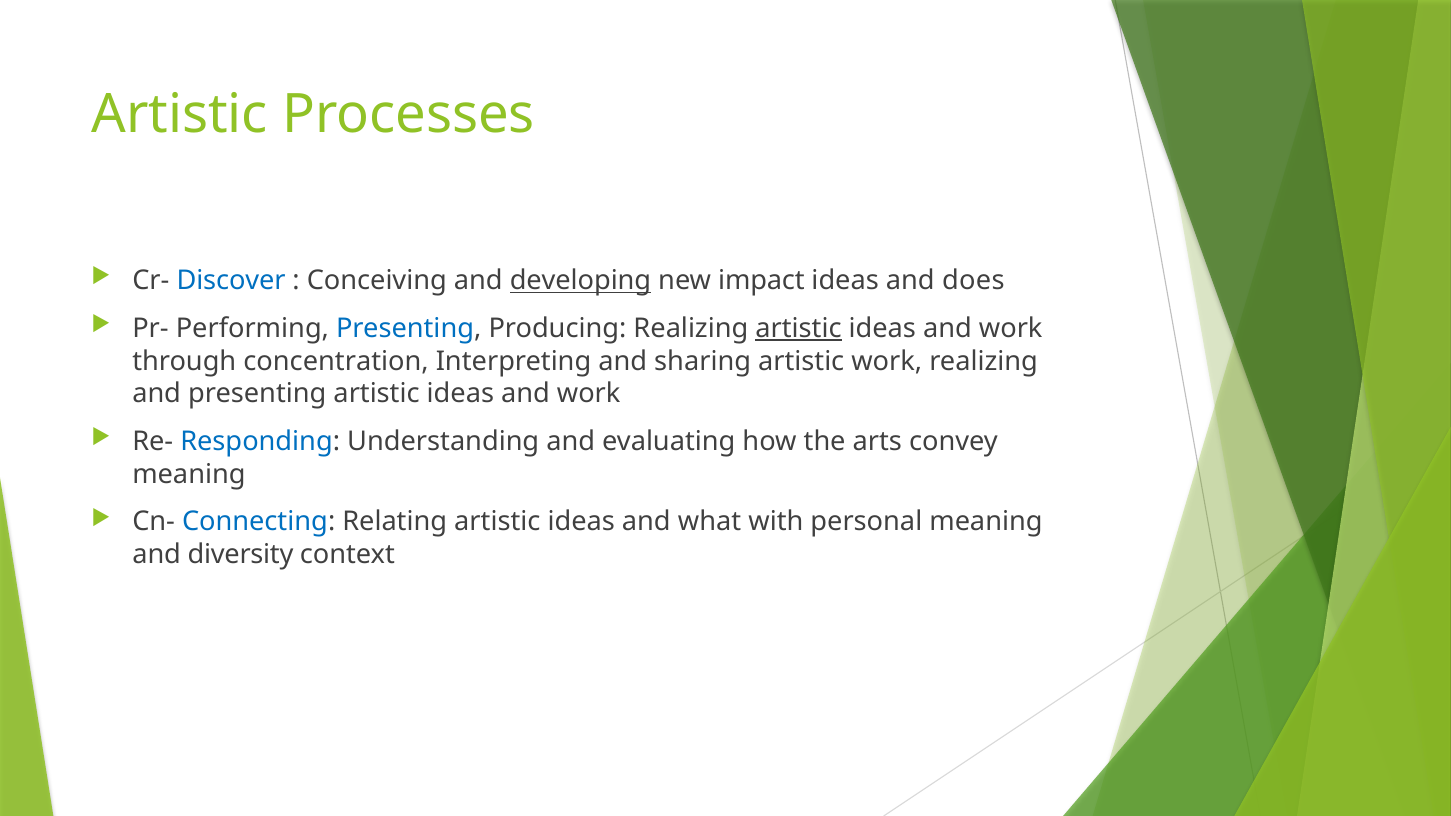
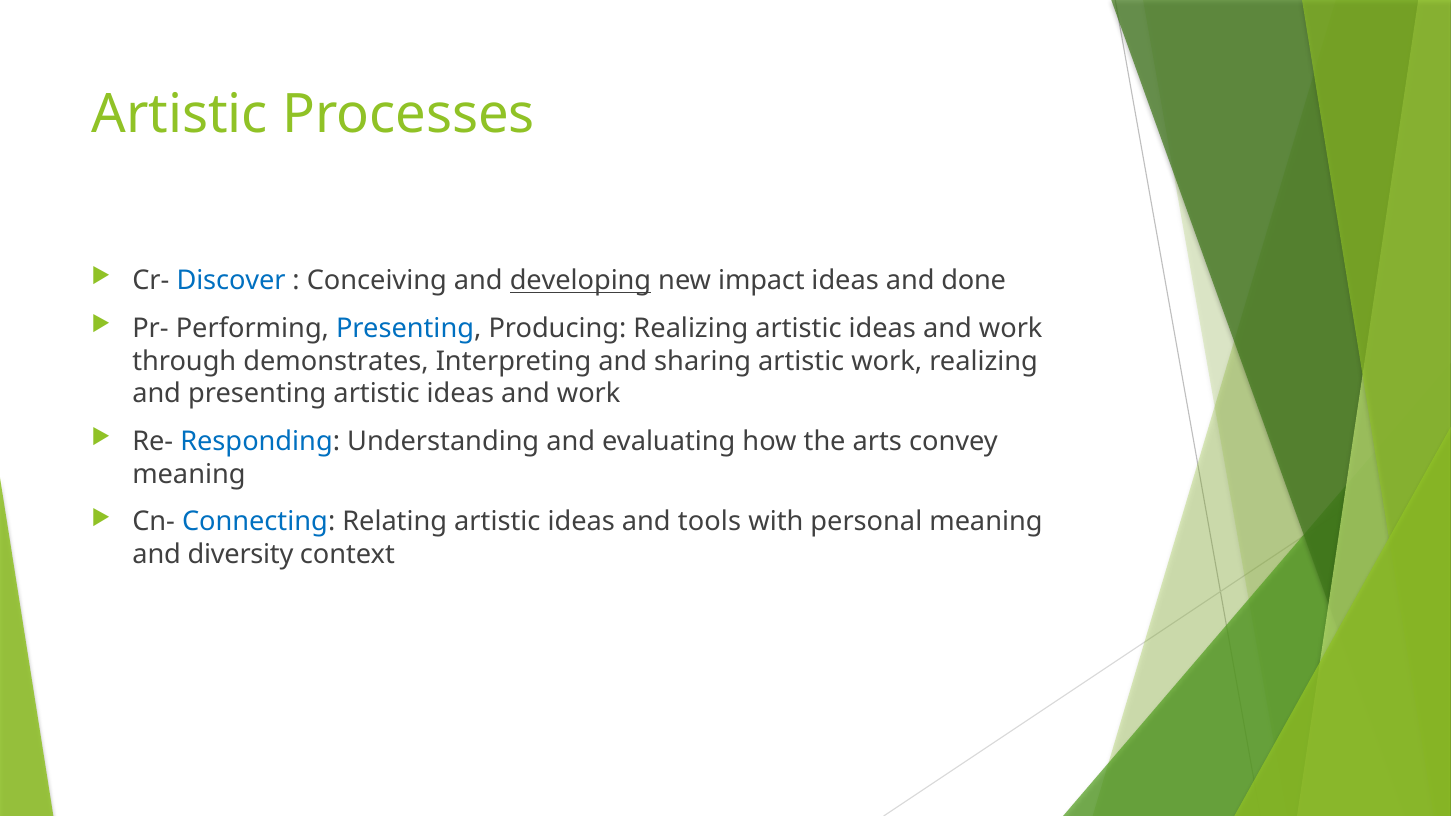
does: does -> done (974, 281)
artistic underline: present -> none (799, 329)
concentration: concentration -> demonstrates (336, 361)
what: what -> tools (709, 522)
